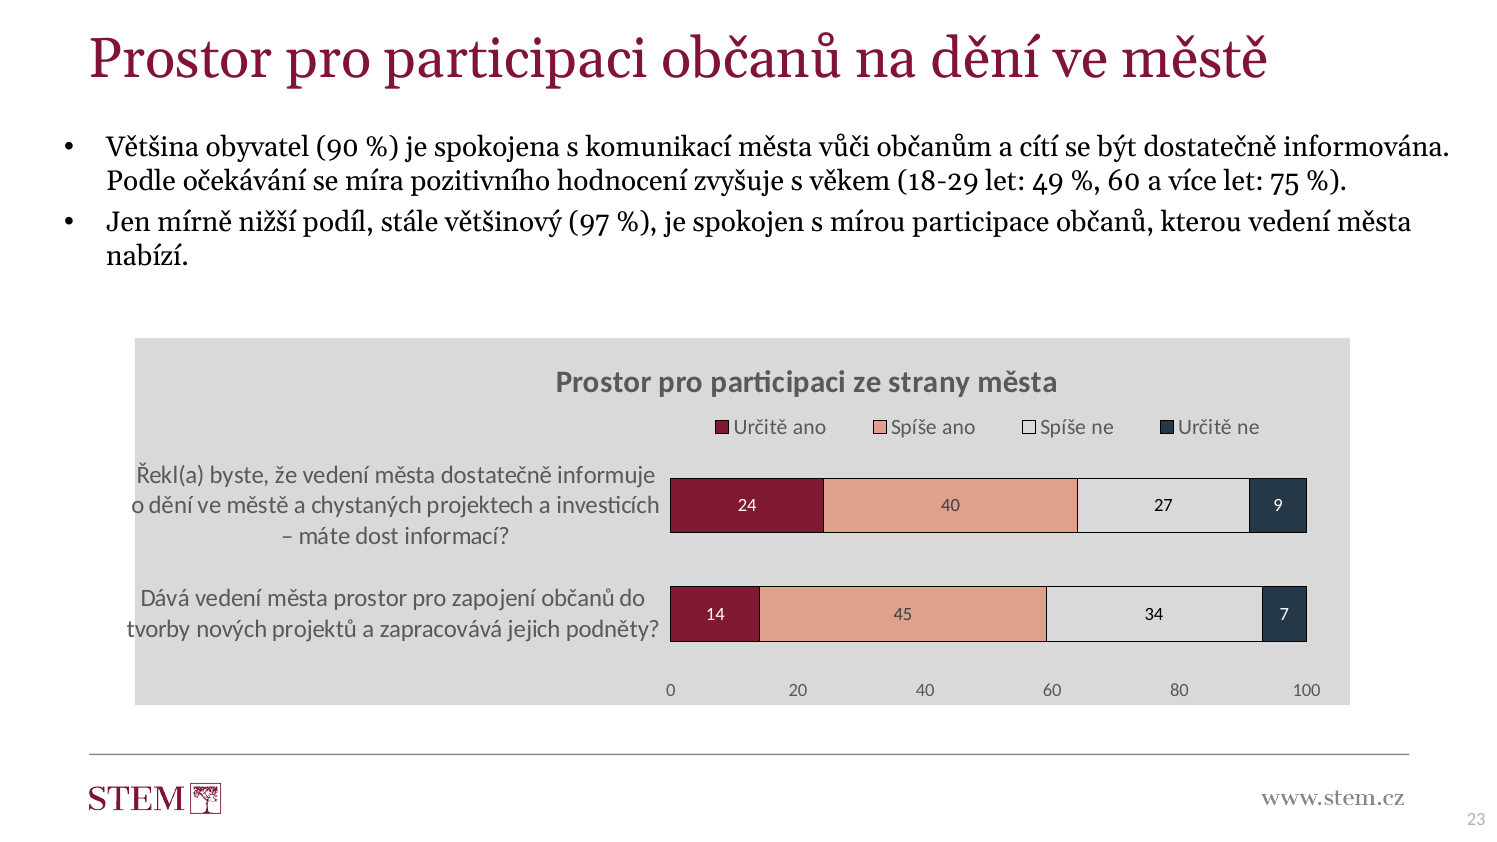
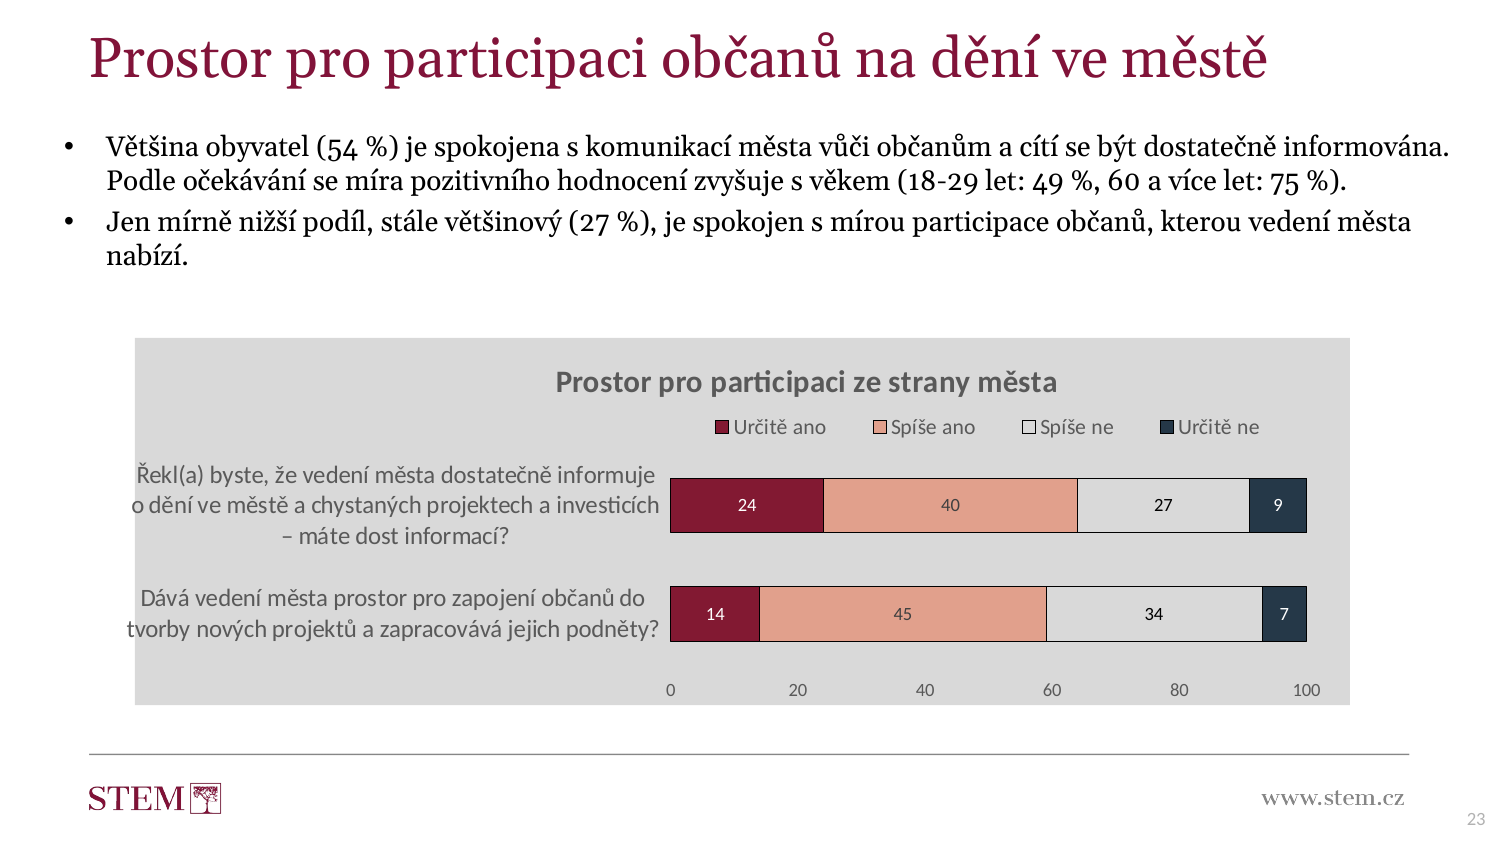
90: 90 -> 54 (337, 147)
většinový 97: 97 -> 27 (589, 223)
